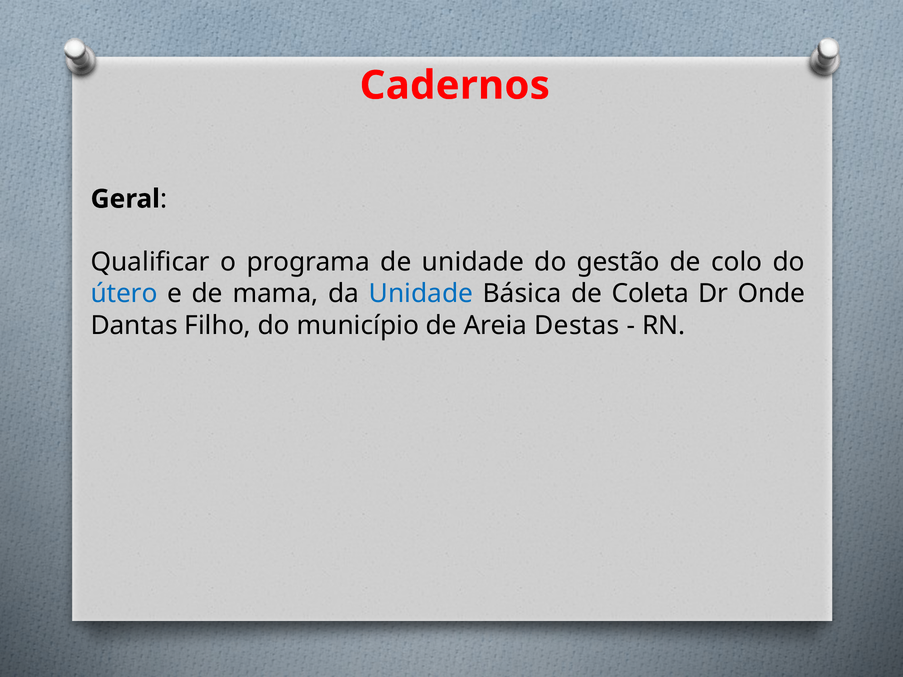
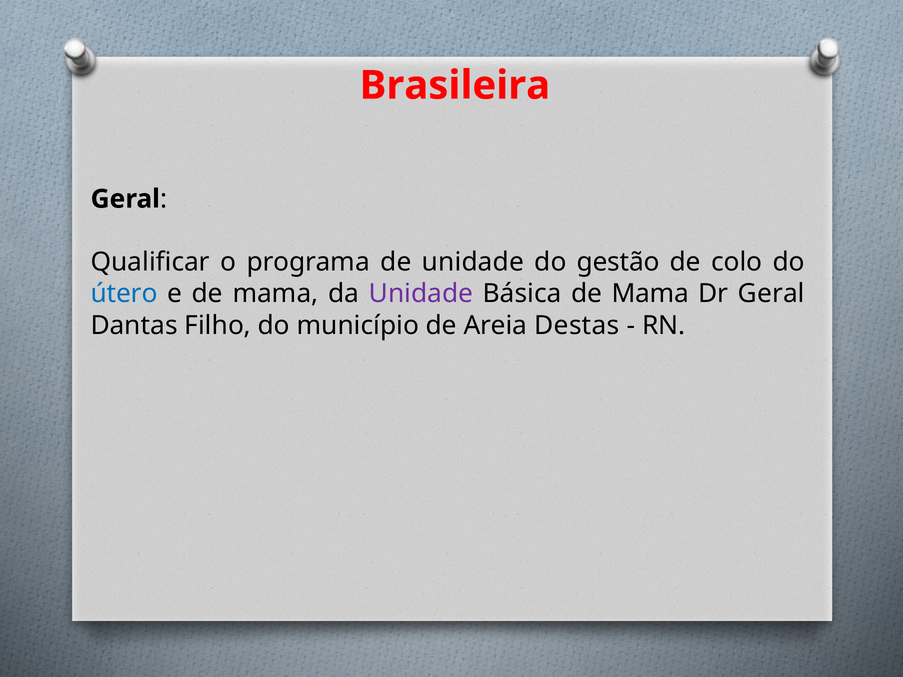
Cadernos: Cadernos -> Brasileira (455, 86)
Unidade colour: blue -> purple (421, 294)
Básica de Coleta: Coleta -> Mama (650, 294)
Dr Onde: Onde -> Geral (771, 294)
